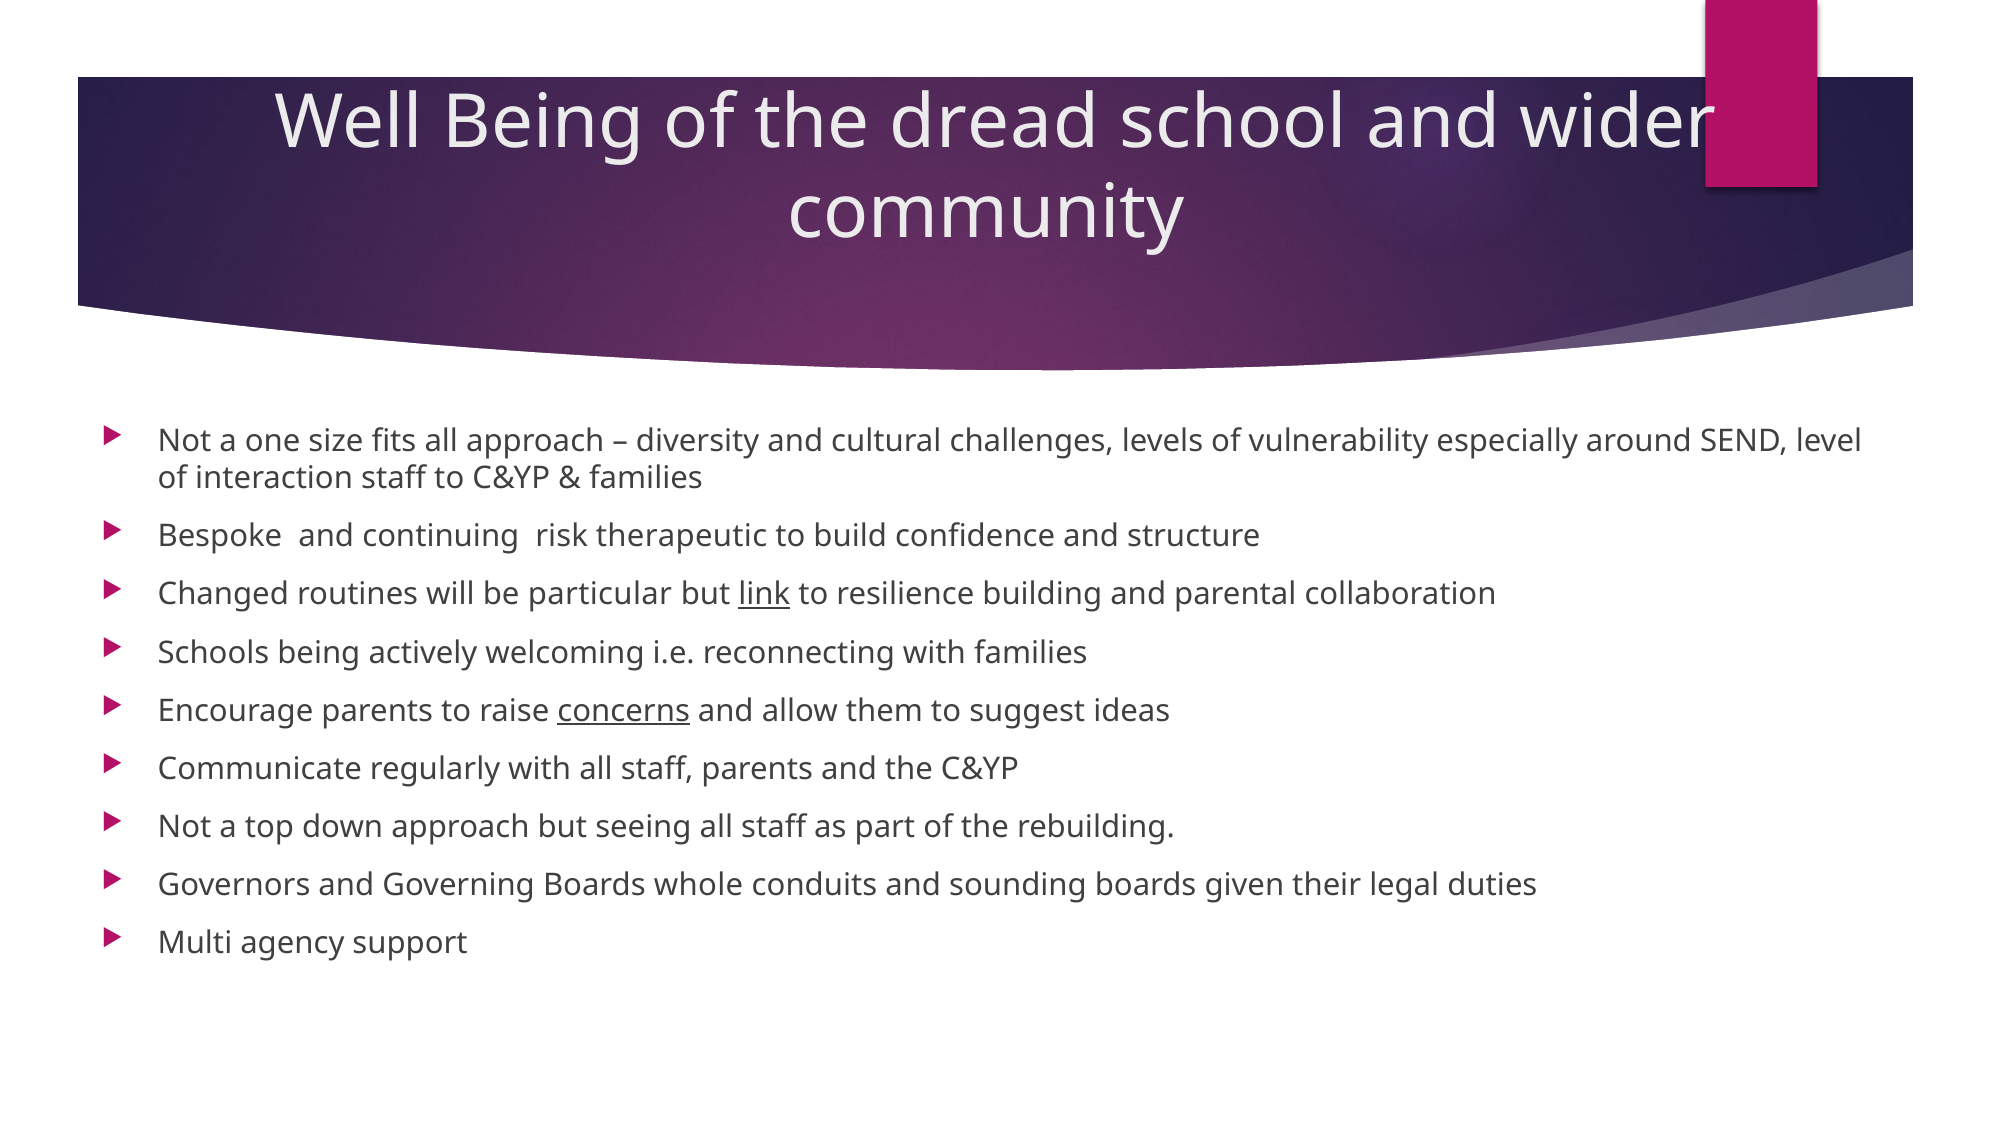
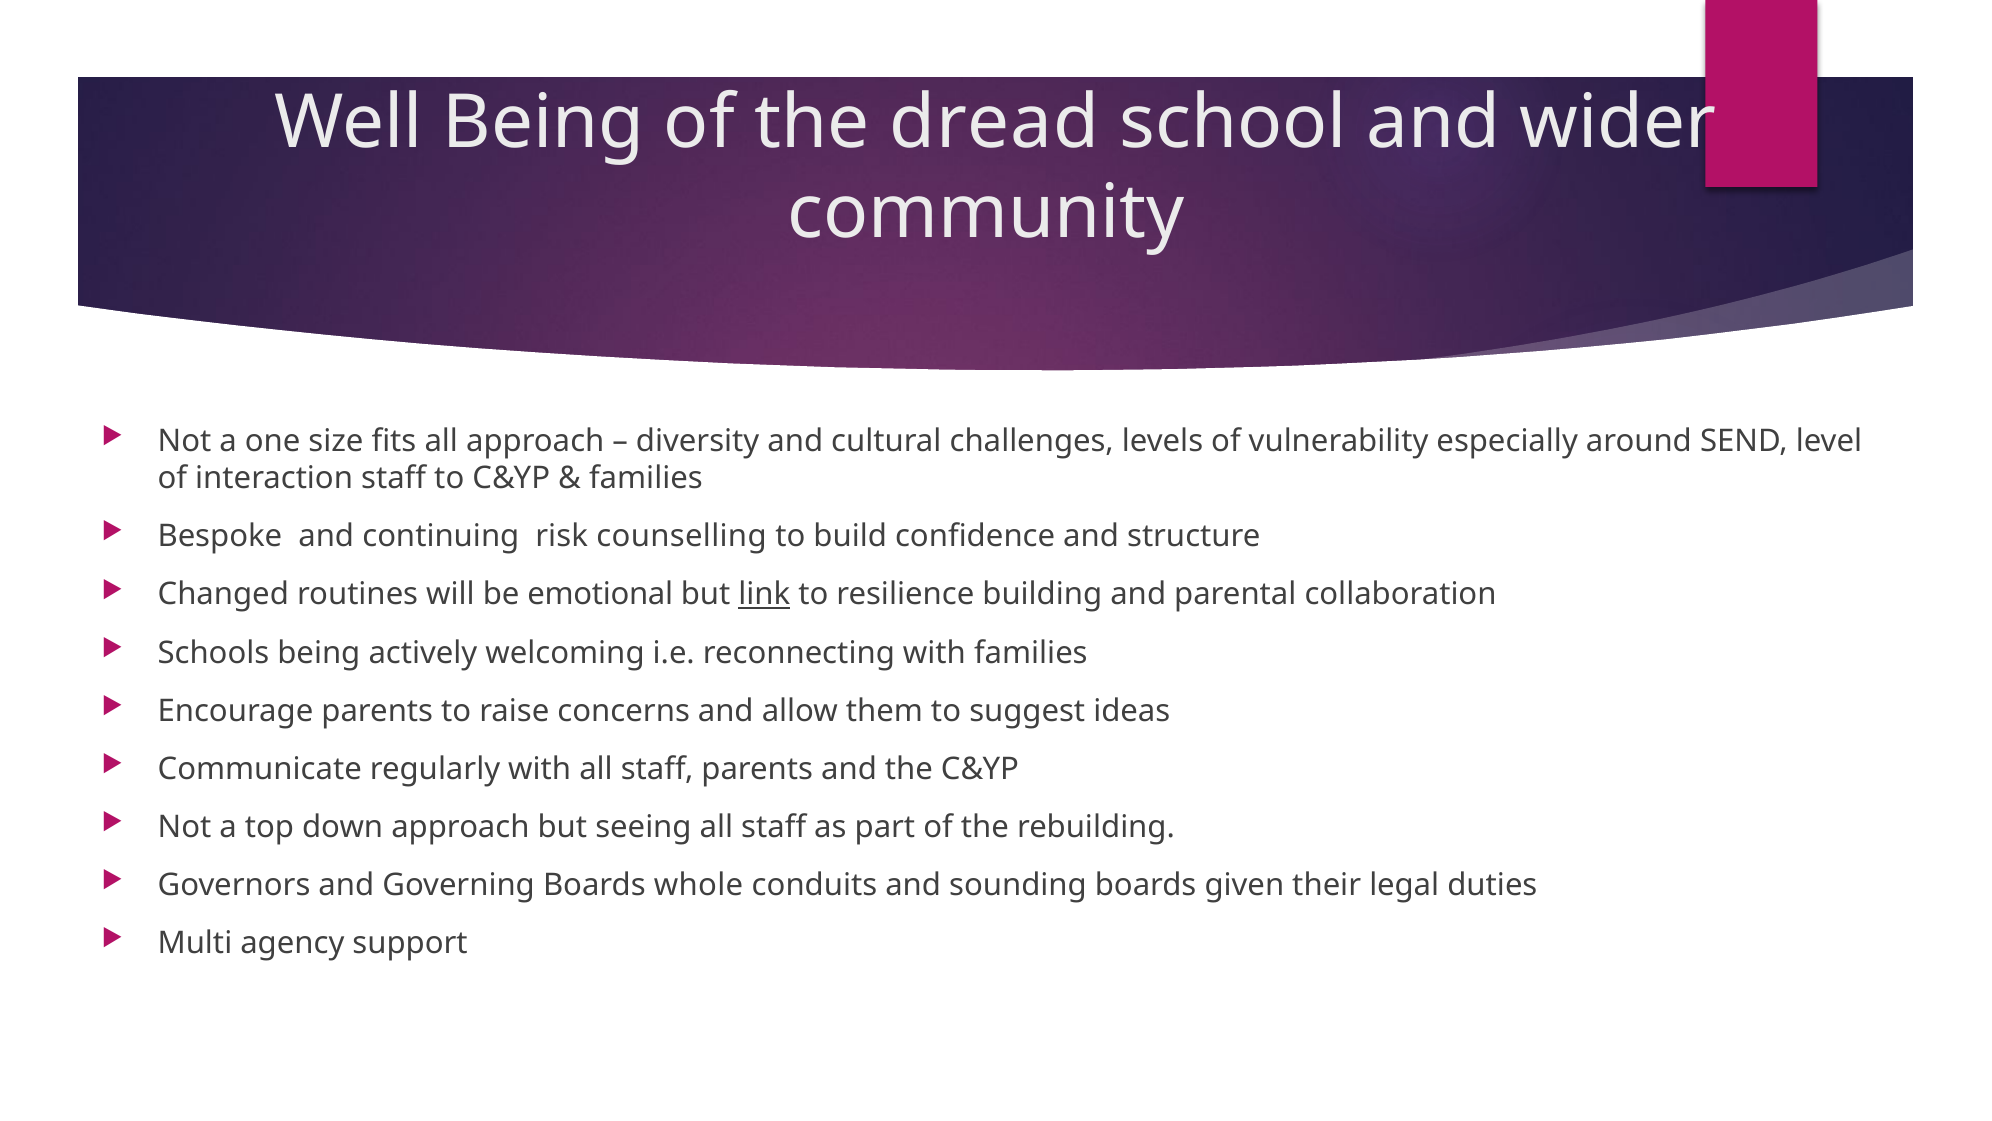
therapeutic: therapeutic -> counselling (682, 536)
particular: particular -> emotional (600, 594)
concerns underline: present -> none (624, 711)
